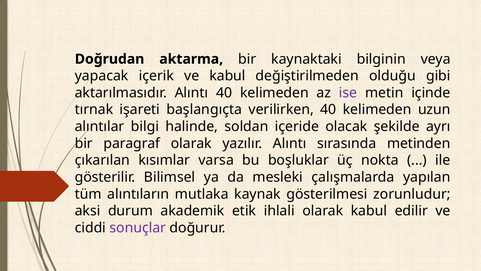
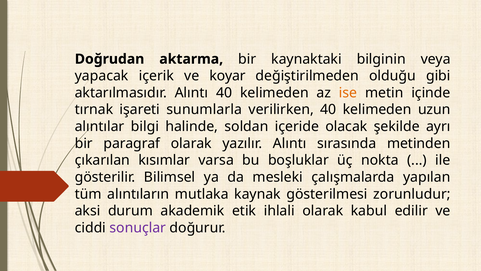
ve kabul: kabul -> koyar (227, 76)
ise colour: purple -> orange (348, 93)
başlangıçta: başlangıçta -> sunumlarla (204, 110)
